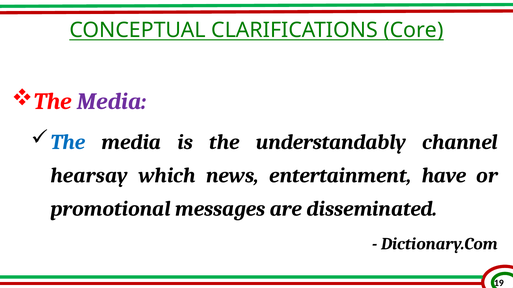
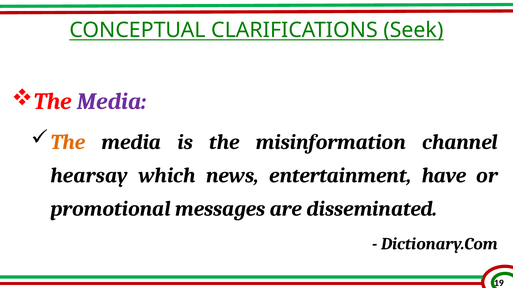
Core: Core -> Seek (413, 30)
The colour: blue -> orange (68, 142)
understandably: understandably -> misinformation (331, 142)
